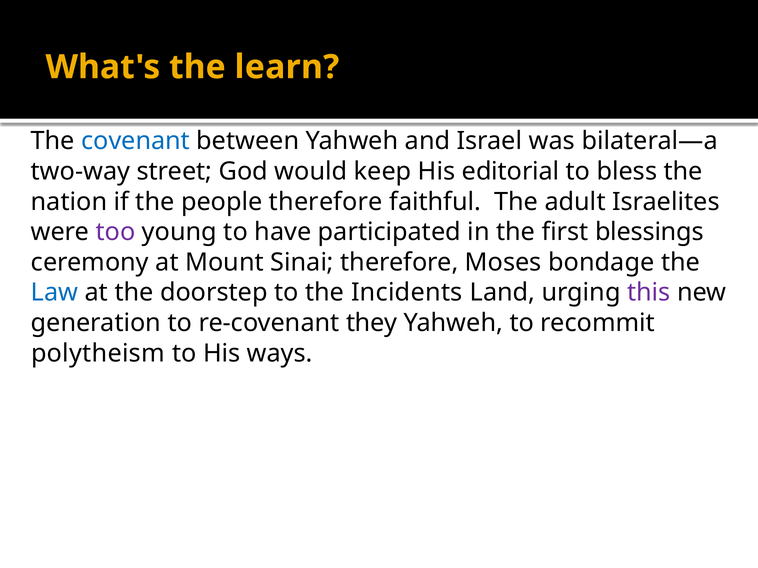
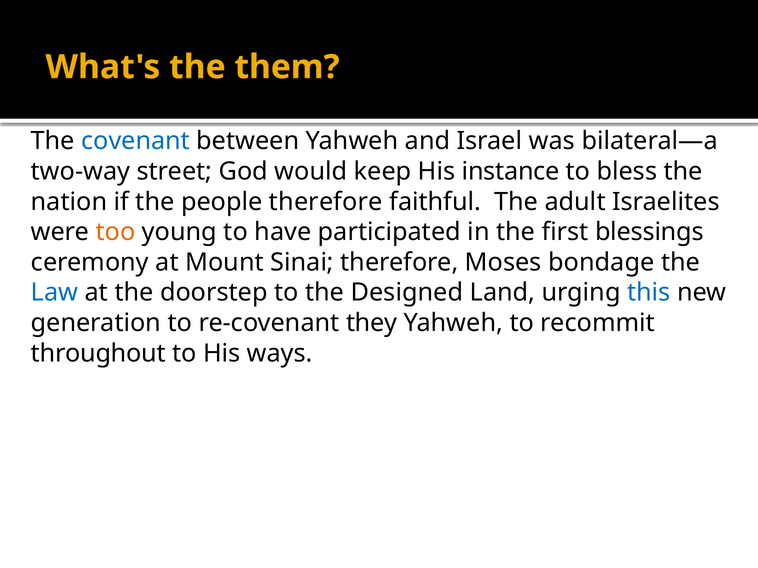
learn: learn -> them (287, 67)
editorial: editorial -> instance (511, 172)
too colour: purple -> orange (116, 232)
Incidents: Incidents -> Designed (407, 293)
this colour: purple -> blue (649, 293)
polytheism: polytheism -> throughout (98, 353)
